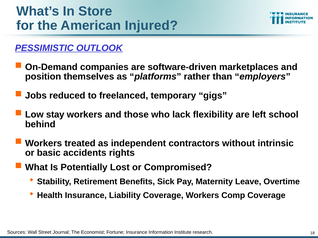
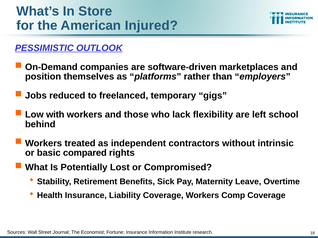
stay: stay -> with (55, 115)
accidents: accidents -> compared (85, 153)
